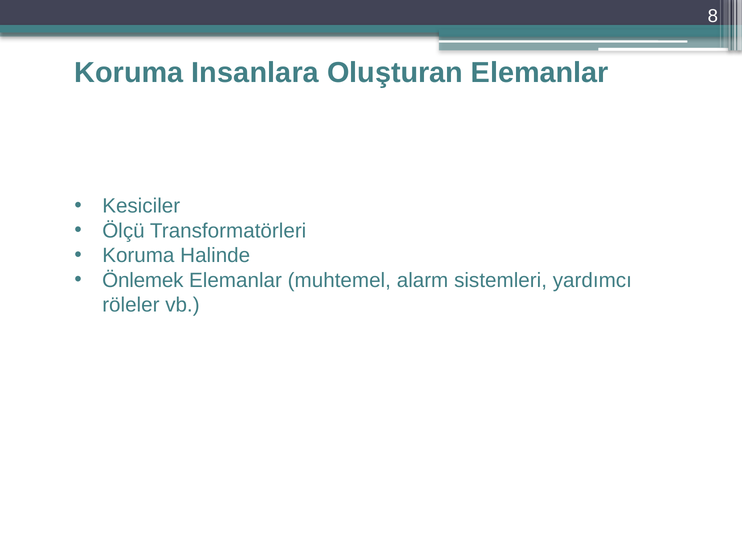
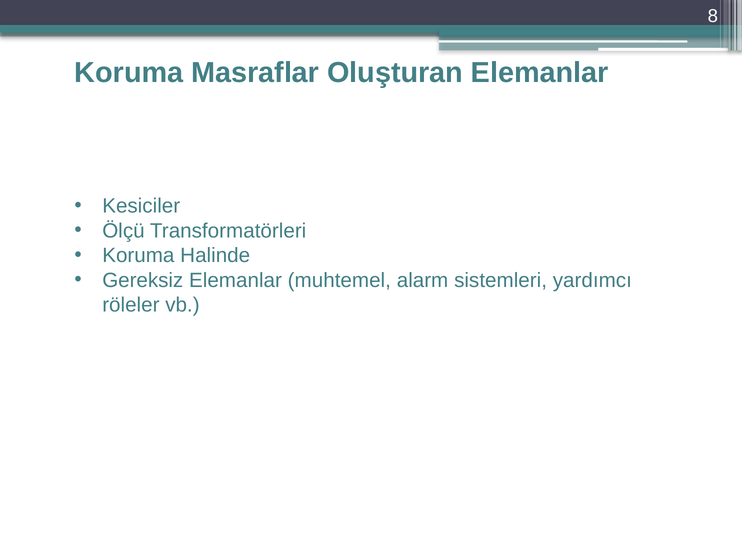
Insanlara: Insanlara -> Masraflar (255, 73)
Önlemek: Önlemek -> Gereksiz (143, 280)
